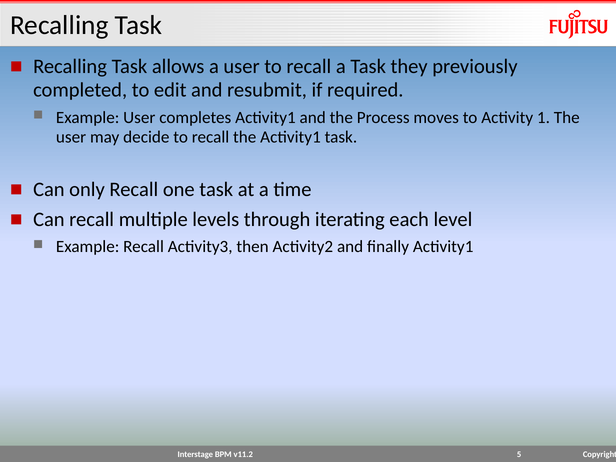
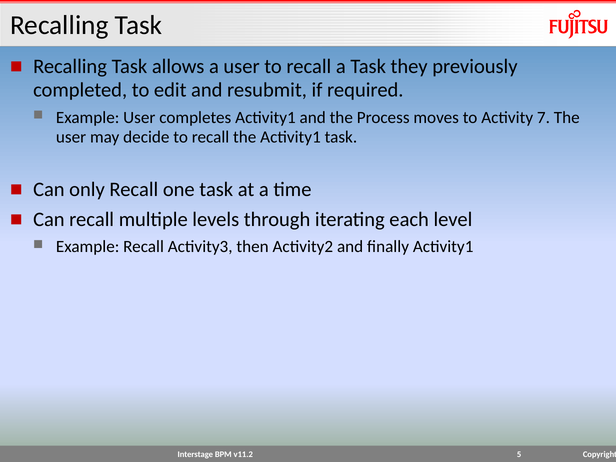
1: 1 -> 7 (543, 117)
